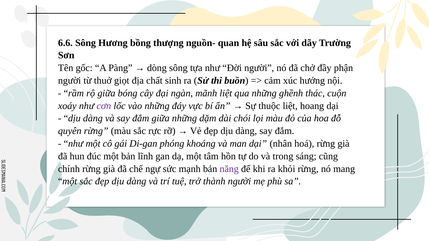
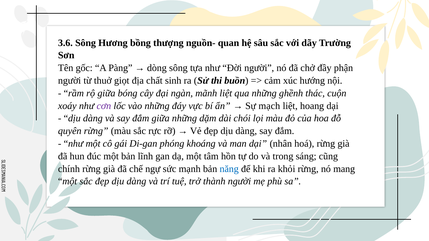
6.6: 6.6 -> 3.6 (65, 43)
thuộc: thuộc -> mạch (269, 106)
năng colour: purple -> blue (229, 169)
